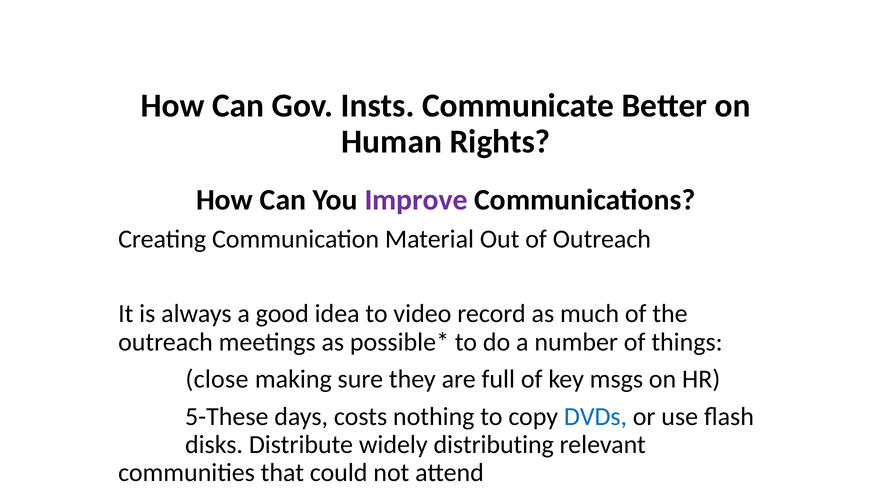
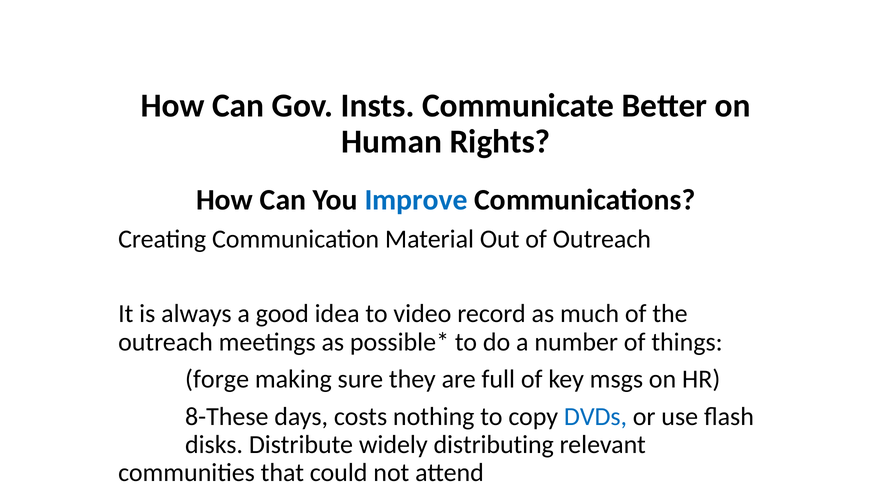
Improve colour: purple -> blue (416, 200)
close: close -> forge (217, 379)
5-These: 5-These -> 8-These (227, 416)
